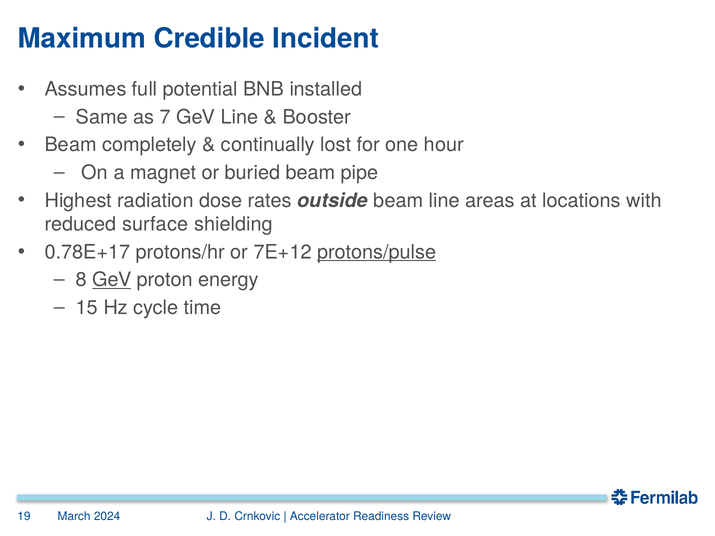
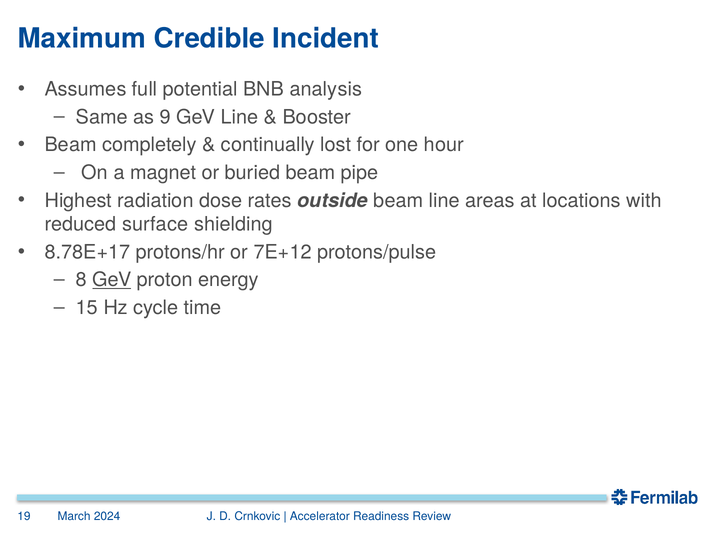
installed: installed -> analysis (326, 89)
7: 7 -> 9 (165, 117)
0.78E+17: 0.78E+17 -> 8.78E+17 (88, 252)
protons/pulse underline: present -> none (377, 252)
